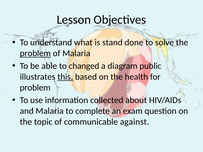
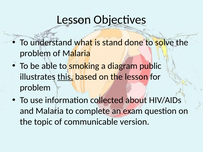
problem underline: present -> none (35, 53)
changed: changed -> smoking (84, 66)
the health: health -> lesson (136, 77)
against: against -> version (135, 122)
